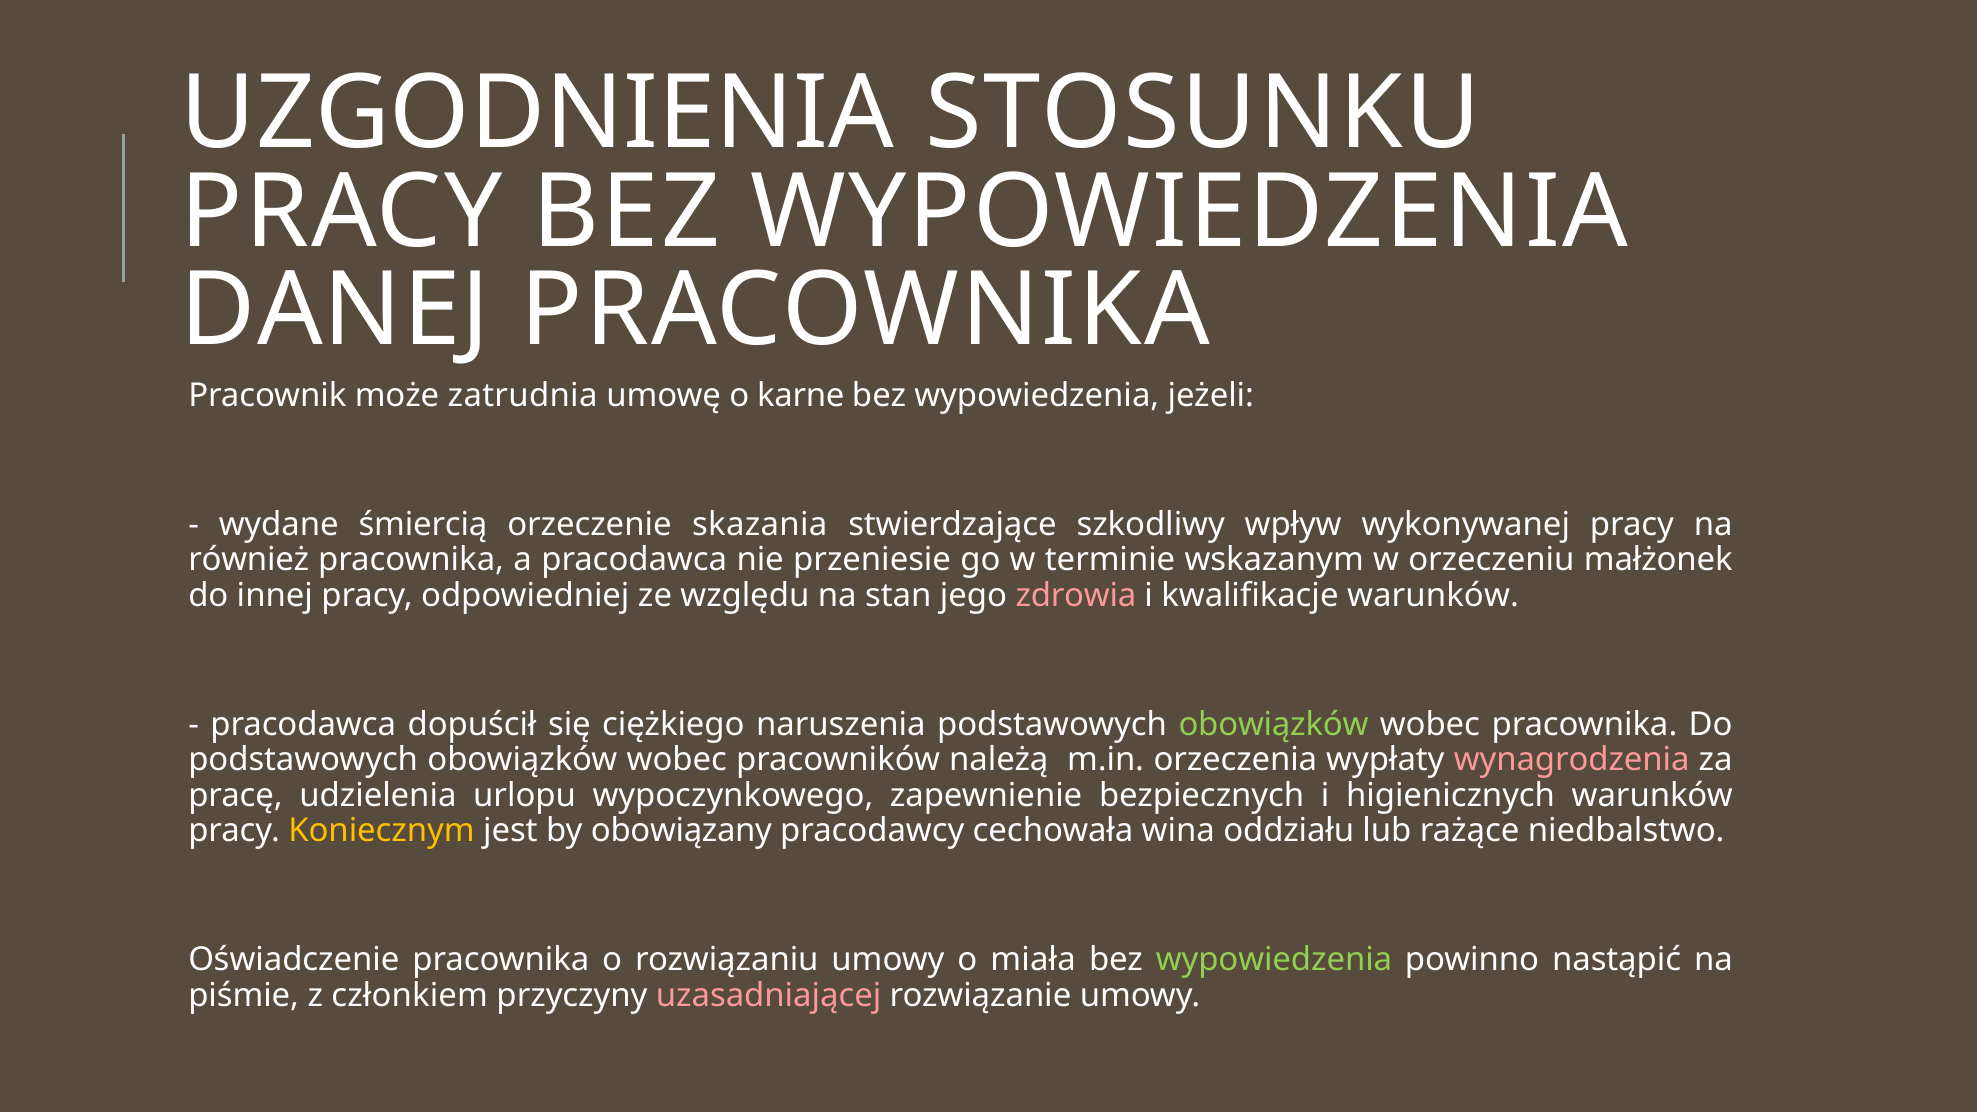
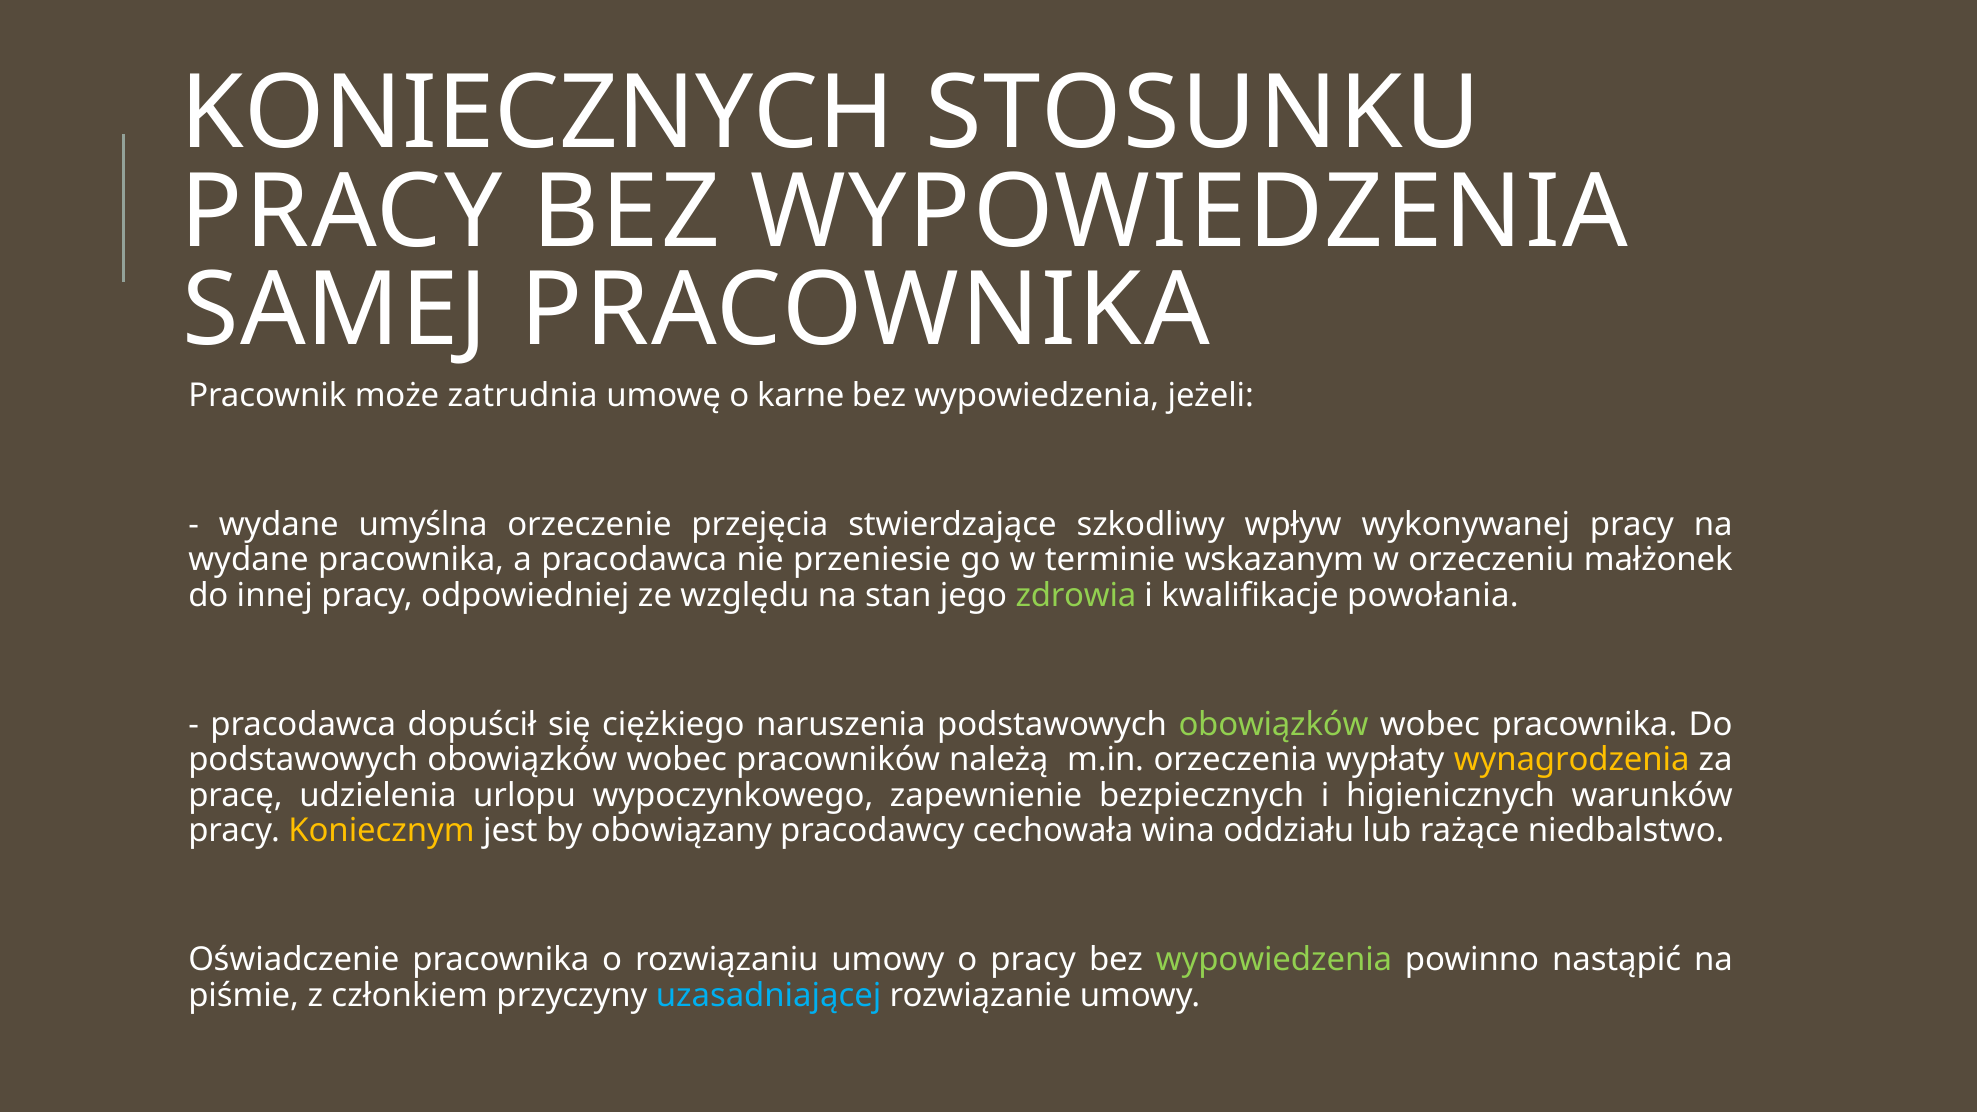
UZGODNIENIA: UZGODNIENIA -> KONIECZNYCH (538, 113)
DANEJ: DANEJ -> SAMEJ (335, 311)
śmiercią: śmiercią -> umyślna (423, 524)
skazania: skazania -> przejęcia (760, 524)
również: również -> wydane (249, 560)
zdrowia colour: pink -> light green (1076, 596)
kwalifikacje warunków: warunków -> powołania (1433, 596)
wynagrodzenia colour: pink -> yellow (1572, 760)
o miała: miała -> pracy (1033, 960)
uzasadniającej colour: pink -> light blue (769, 995)
